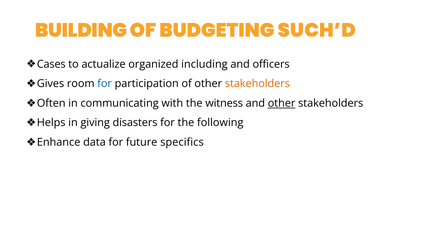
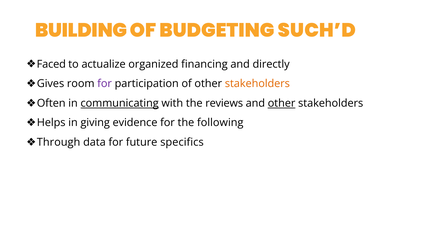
Cases: Cases -> Faced (51, 64)
including: including -> financing (204, 64)
officers: officers -> directly (271, 64)
for colour: blue -> purple (105, 84)
communicating underline: none -> present (120, 103)
witness: witness -> reviews (224, 103)
disasters: disasters -> evidence (135, 123)
Enhance: Enhance -> Through (59, 142)
